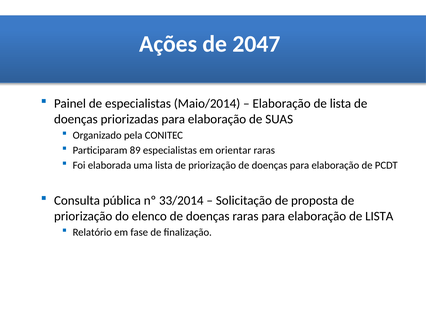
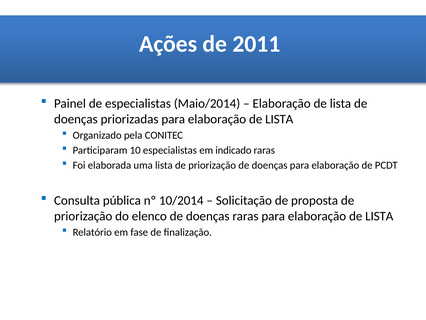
2047: 2047 -> 2011 (256, 44)
SUAS: SUAS -> LISTA (279, 119)
89: 89 -> 10 (135, 150)
orientar: orientar -> indicado (233, 150)
33/2014: 33/2014 -> 10/2014 (181, 200)
